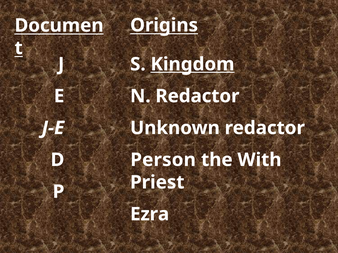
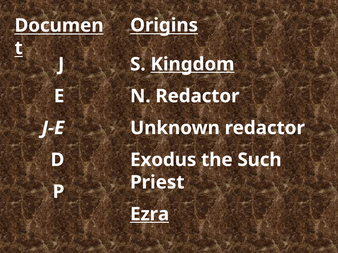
Person: Person -> Exodus (163, 160)
With: With -> Such (260, 160)
Ezra underline: none -> present (150, 215)
